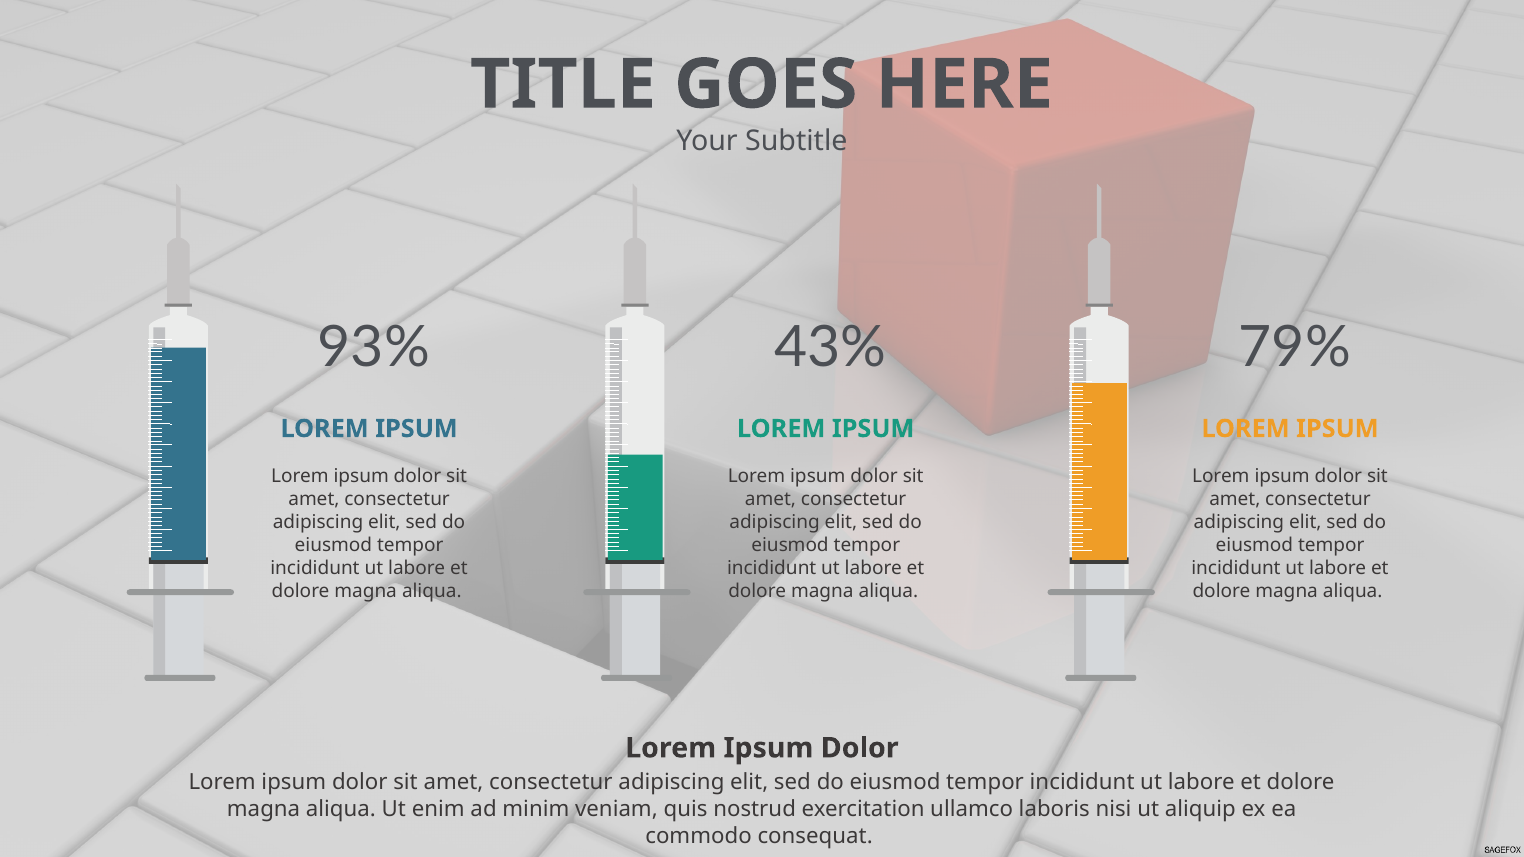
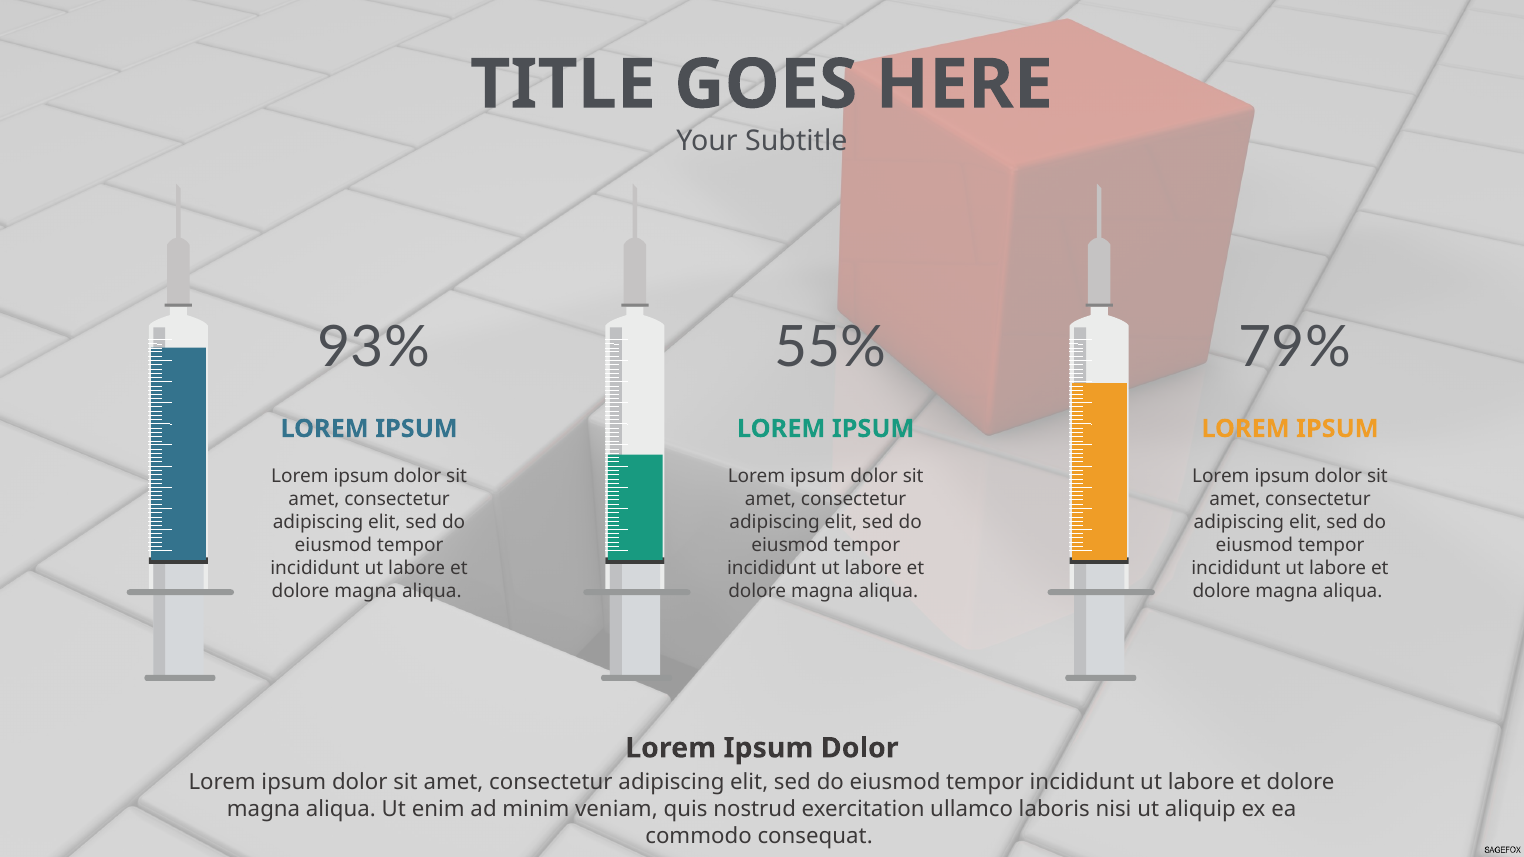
43%: 43% -> 55% (830, 348)
